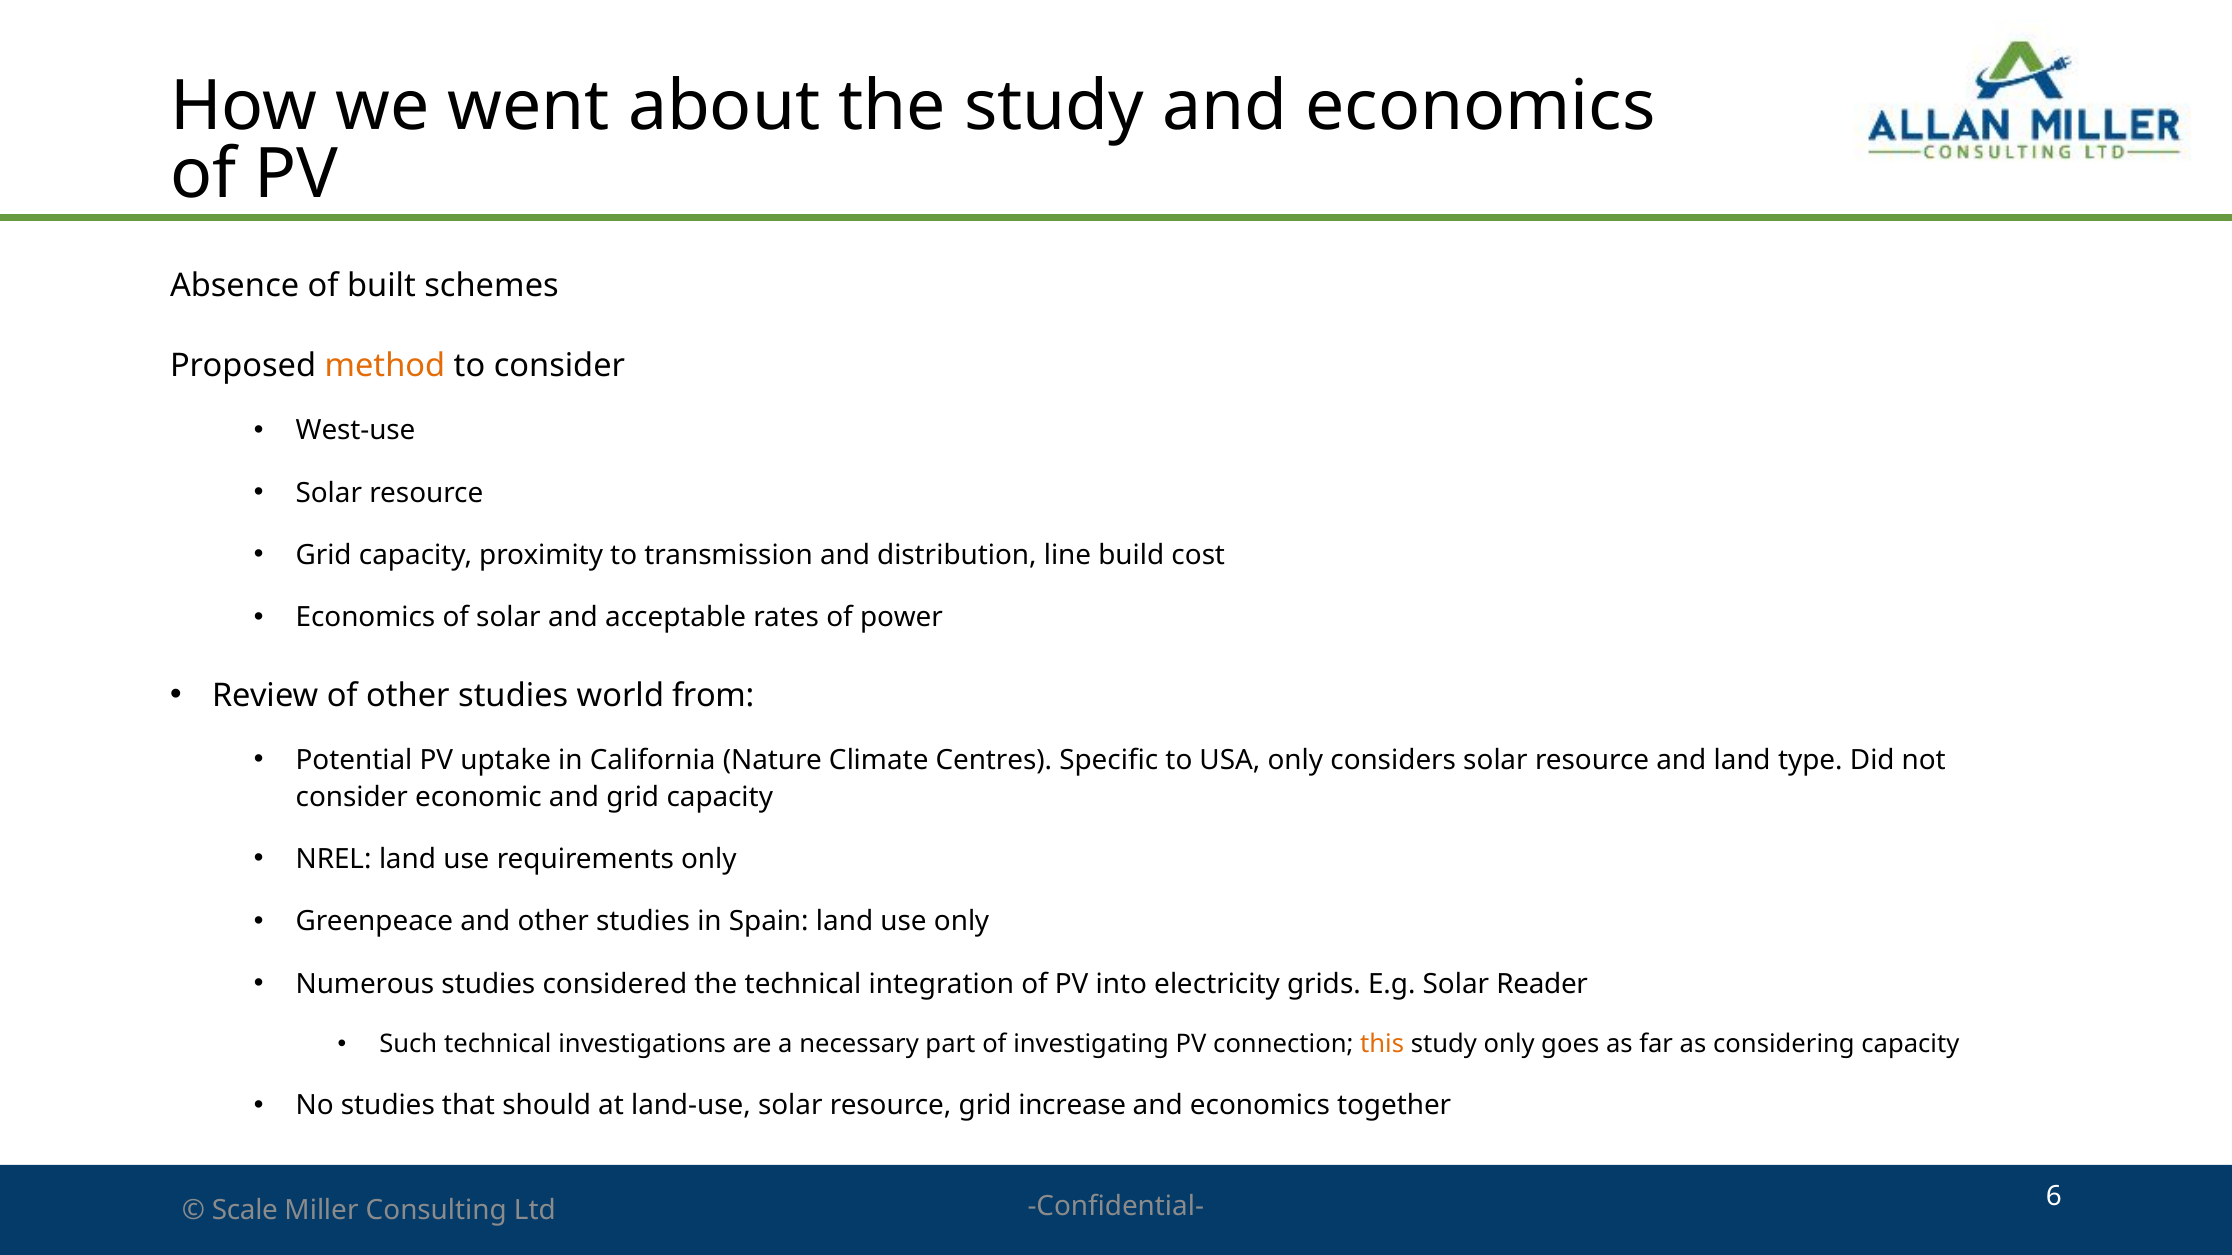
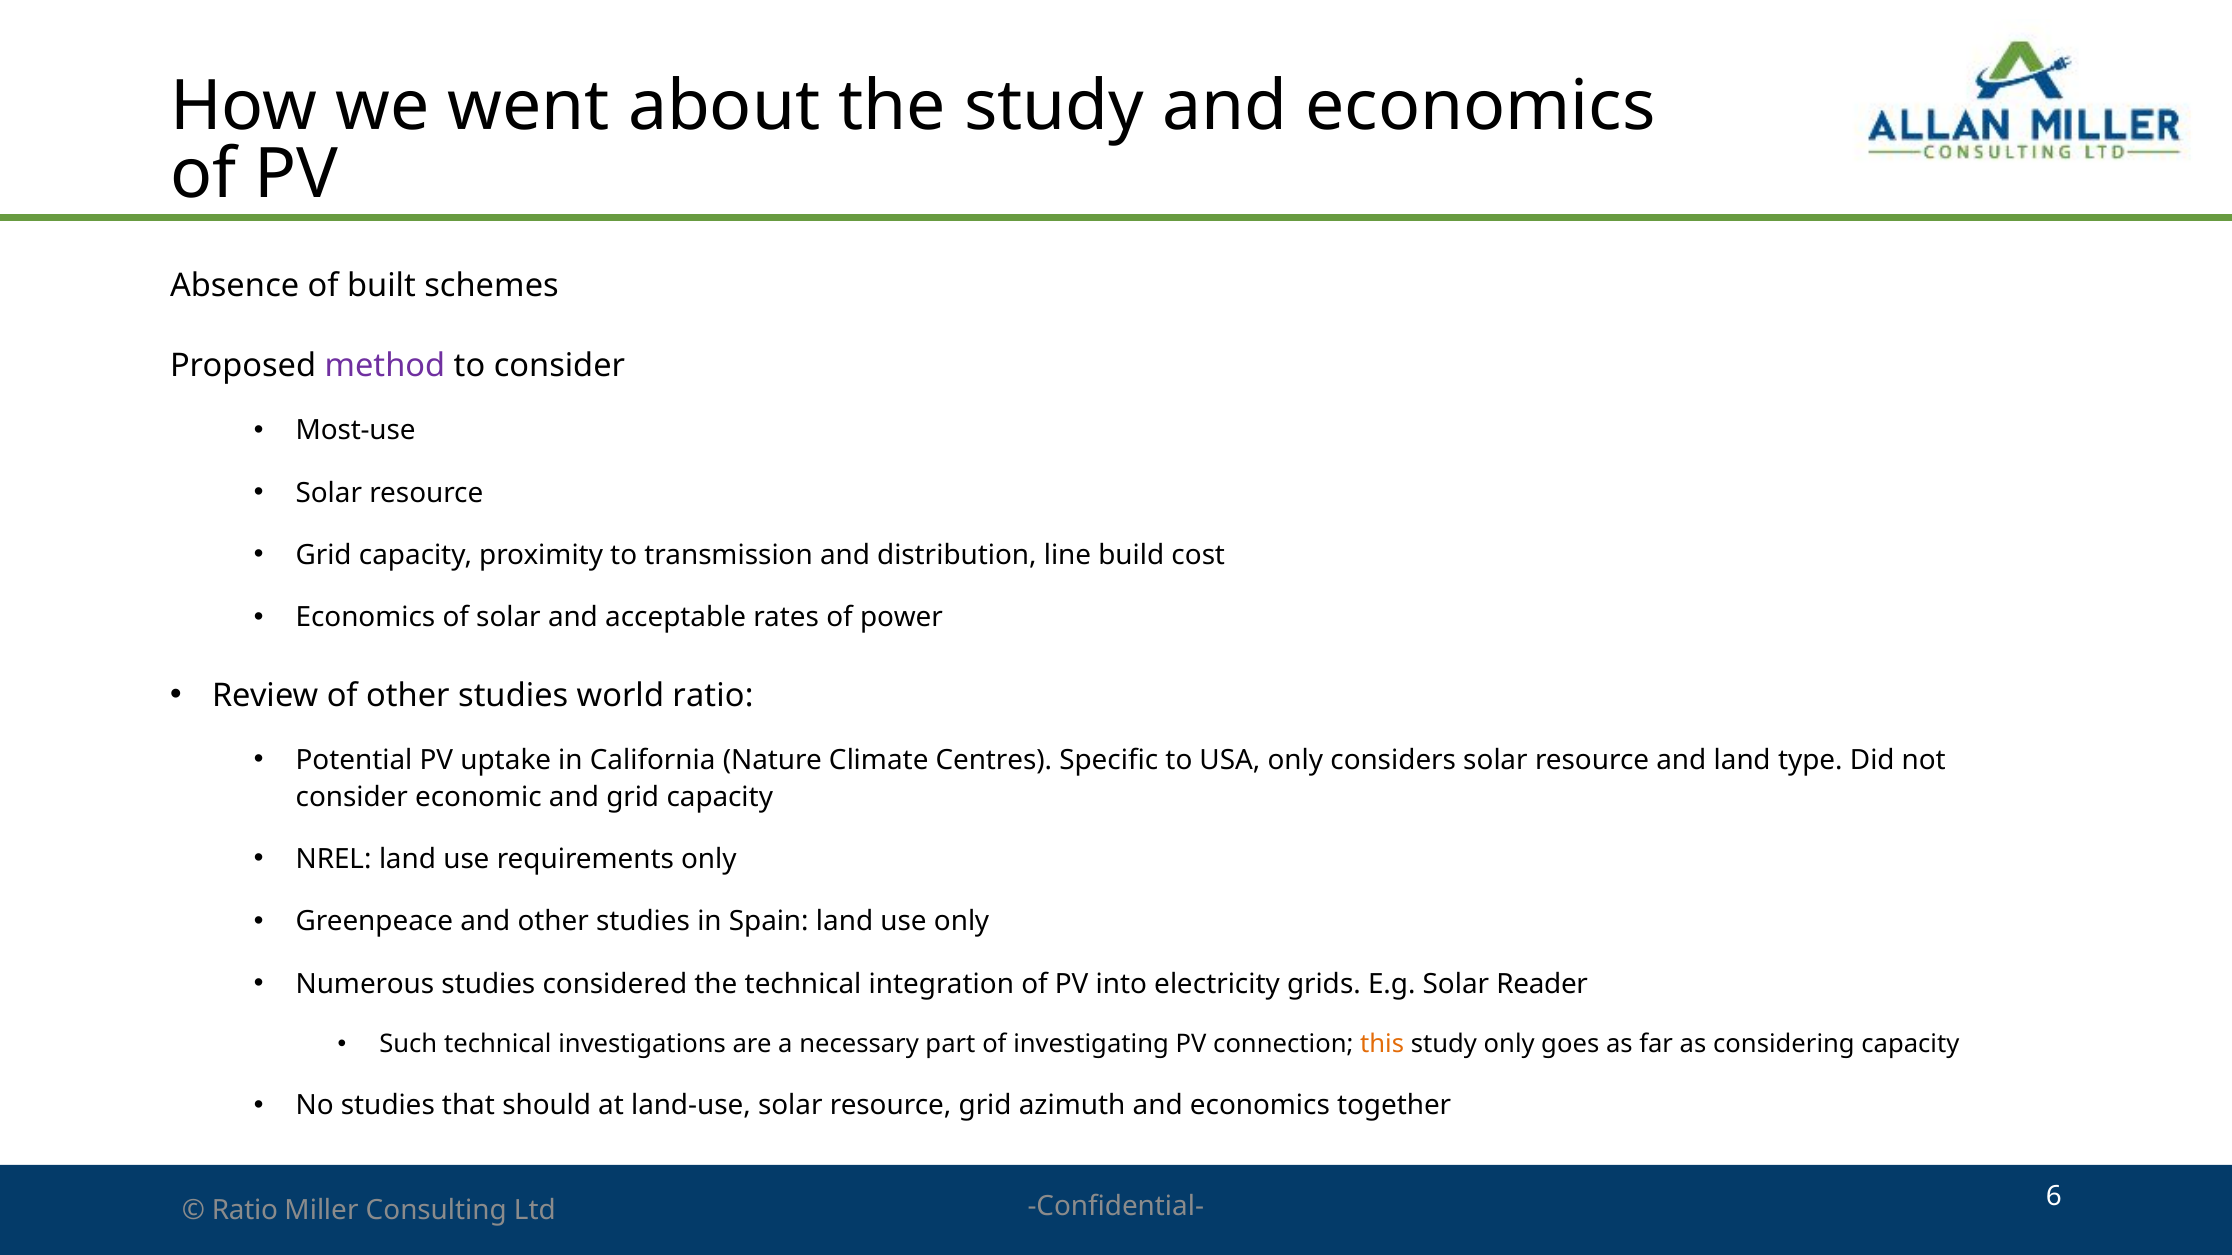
method colour: orange -> purple (385, 366)
West-use: West-use -> Most-use (356, 431)
world from: from -> ratio (713, 696)
increase: increase -> azimuth (1072, 1106)
Scale: Scale -> Ratio (245, 1211)
